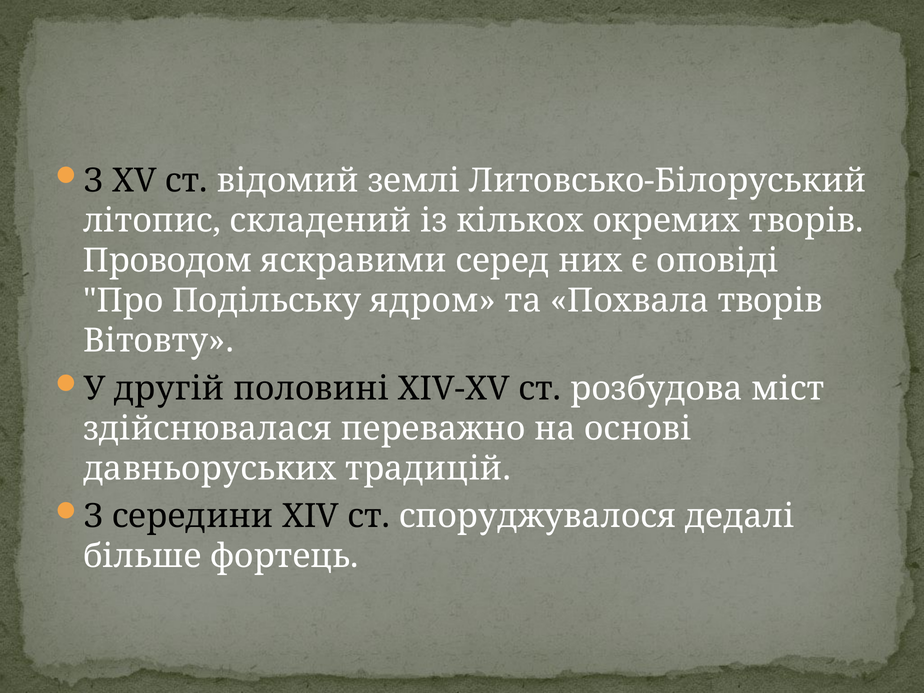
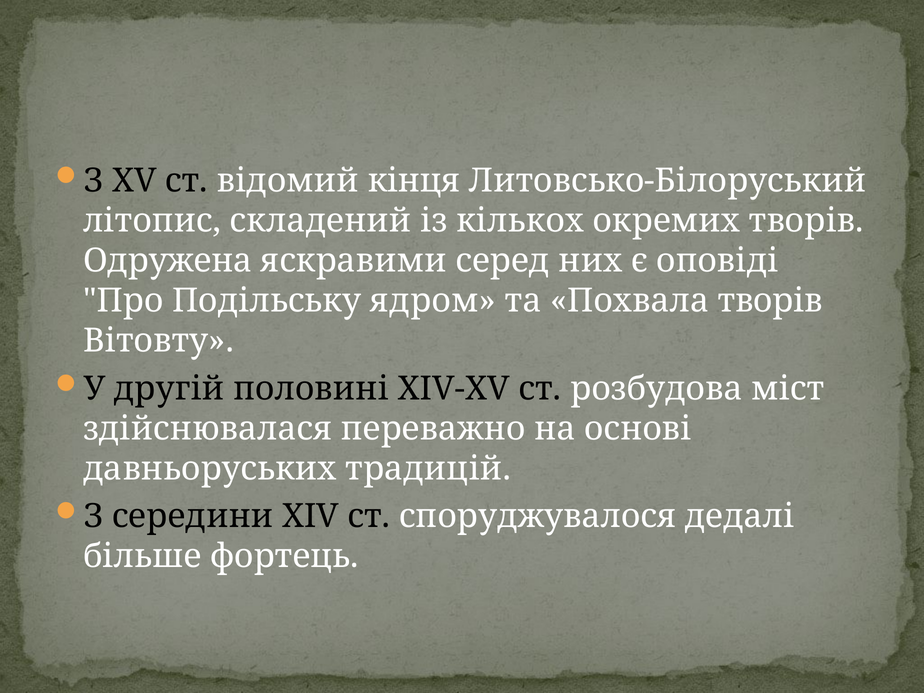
землі: землі -> кiнця (414, 181)
Проводом: Проводом -> Одружена (168, 261)
